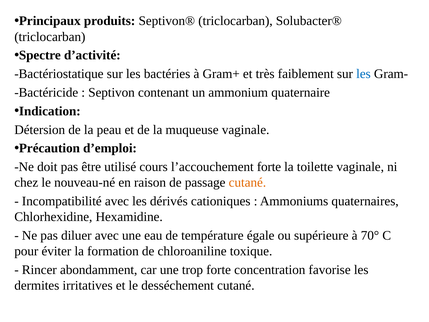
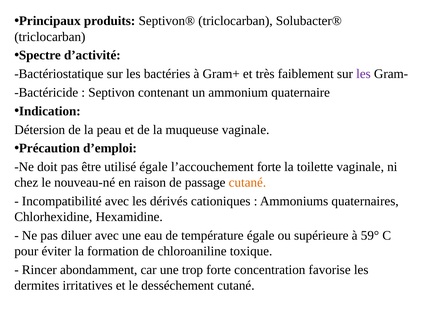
les colour: blue -> purple (363, 74)
utilisé cours: cours -> égale (154, 167)
70°: 70° -> 59° (370, 235)
